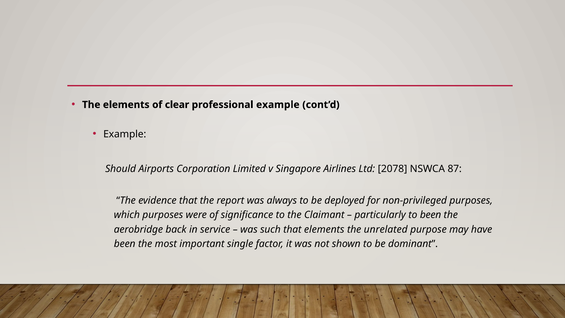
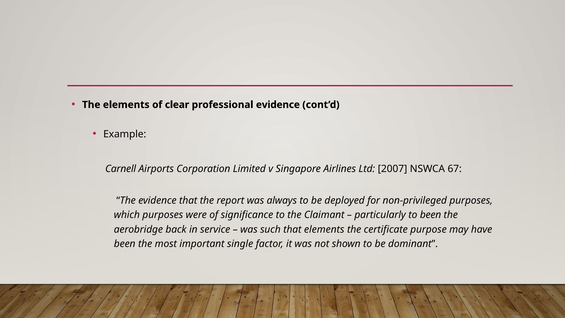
professional example: example -> evidence (278, 105)
Should: Should -> Carnell (121, 169)
2078: 2078 -> 2007 (393, 169)
87: 87 -> 67 (455, 169)
unrelated: unrelated -> certificate (386, 229)
